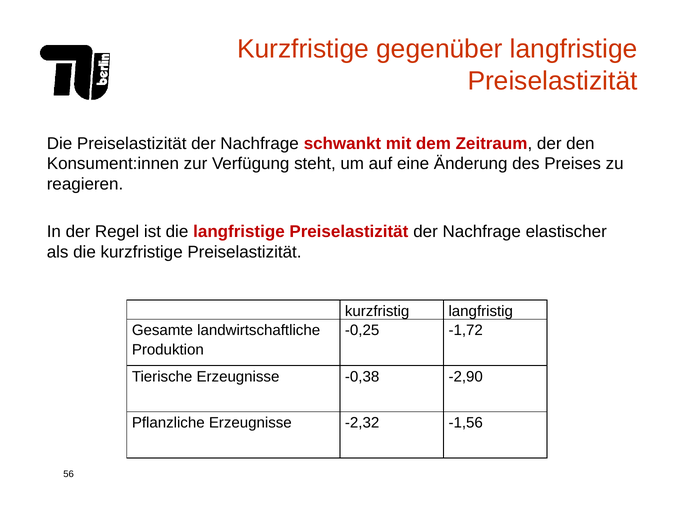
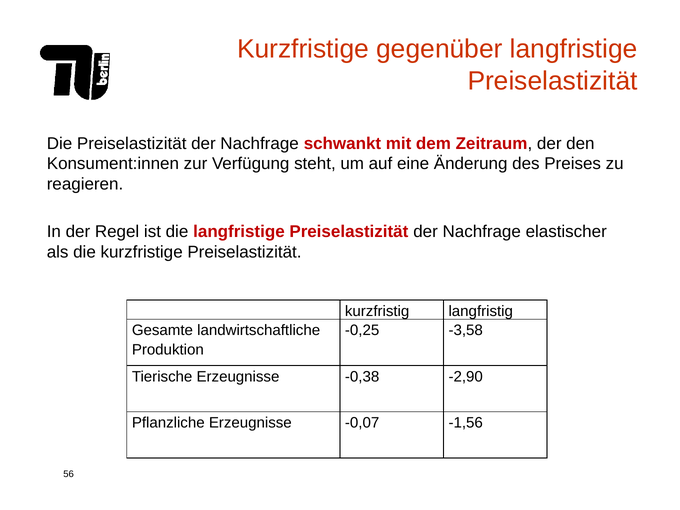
-1,72: -1,72 -> -3,58 (466, 330)
-2,32: -2,32 -> -0,07 (362, 423)
